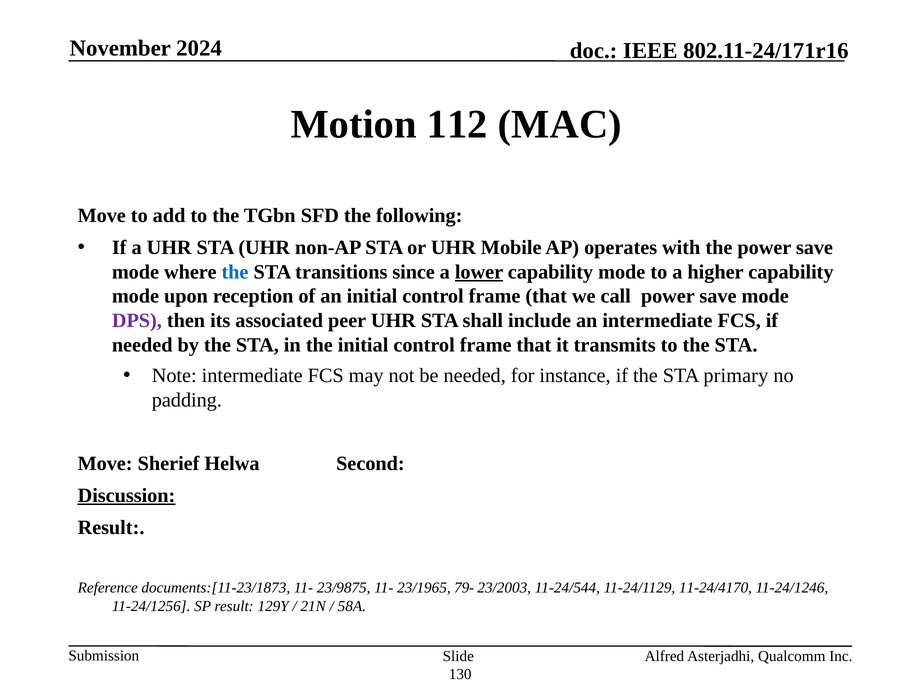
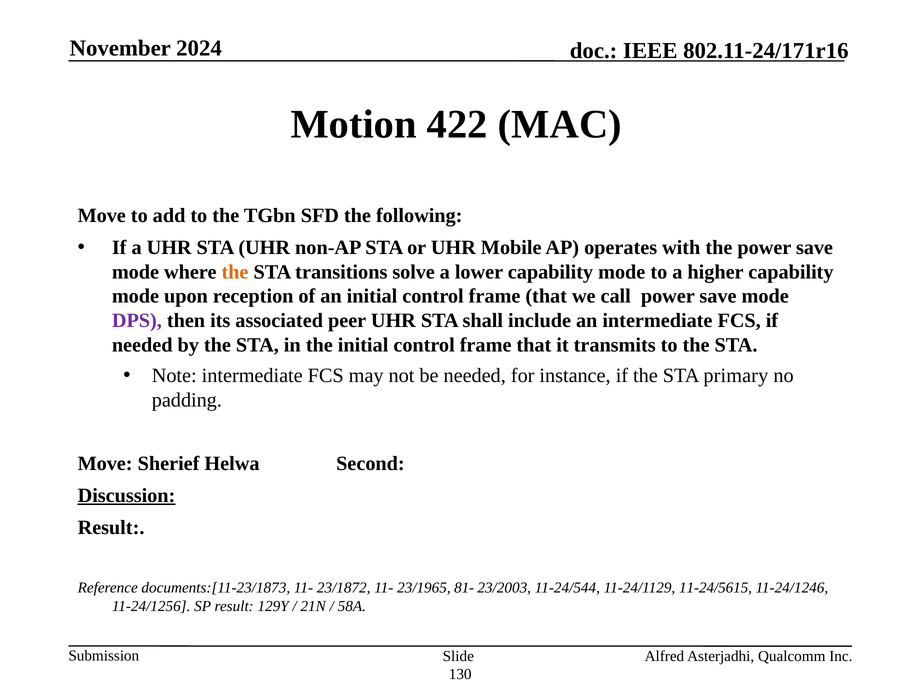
112: 112 -> 422 (457, 124)
the colour: blue -> orange (235, 272)
since: since -> solve (414, 272)
lower underline: present -> none (479, 272)
23/9875: 23/9875 -> 23/1872 (344, 589)
79-: 79- -> 81- (464, 589)
11-24/4170: 11-24/4170 -> 11-24/5615 (716, 589)
